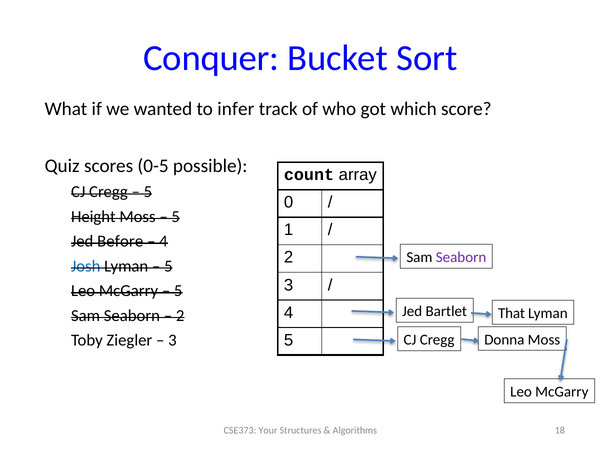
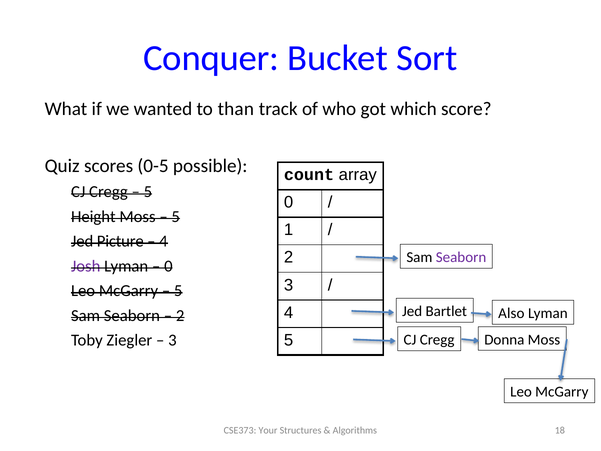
infer: infer -> than (236, 109)
Before: Before -> Picture (120, 241)
Josh colour: blue -> purple (86, 266)
5: 5 -> 0 (168, 266)
That: That -> Also (511, 313)
